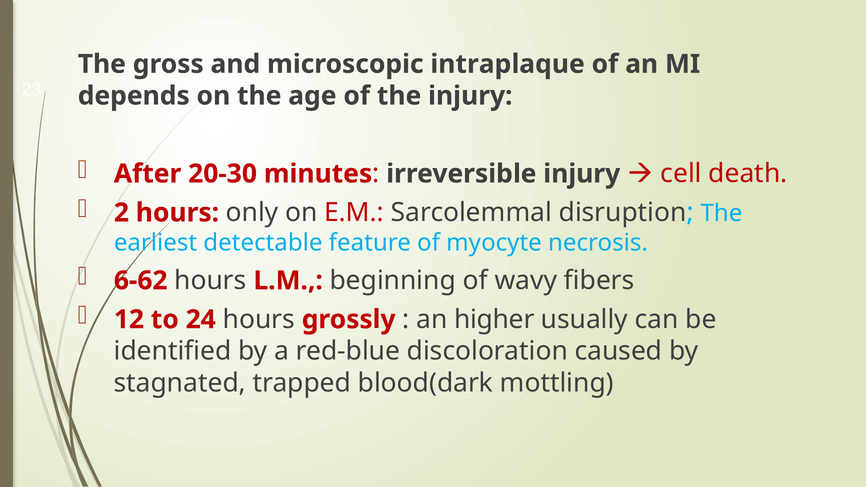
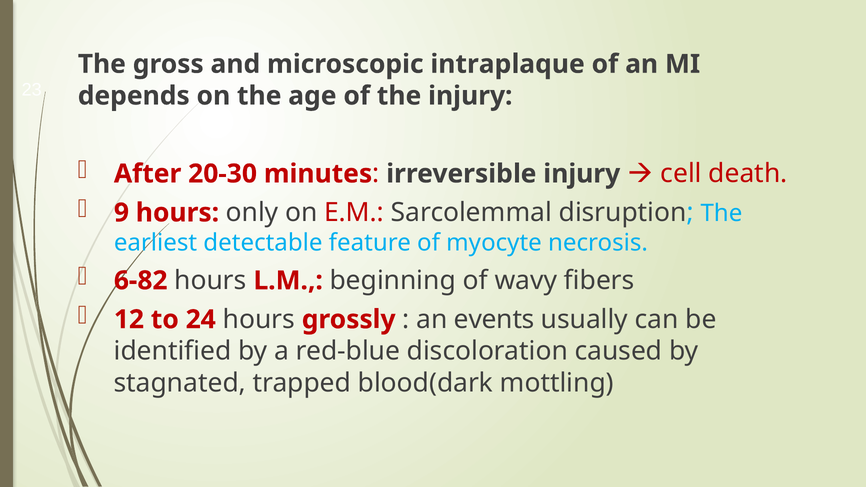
2: 2 -> 9 (121, 213)
6-62: 6-62 -> 6-82 (141, 281)
higher: higher -> events (494, 320)
